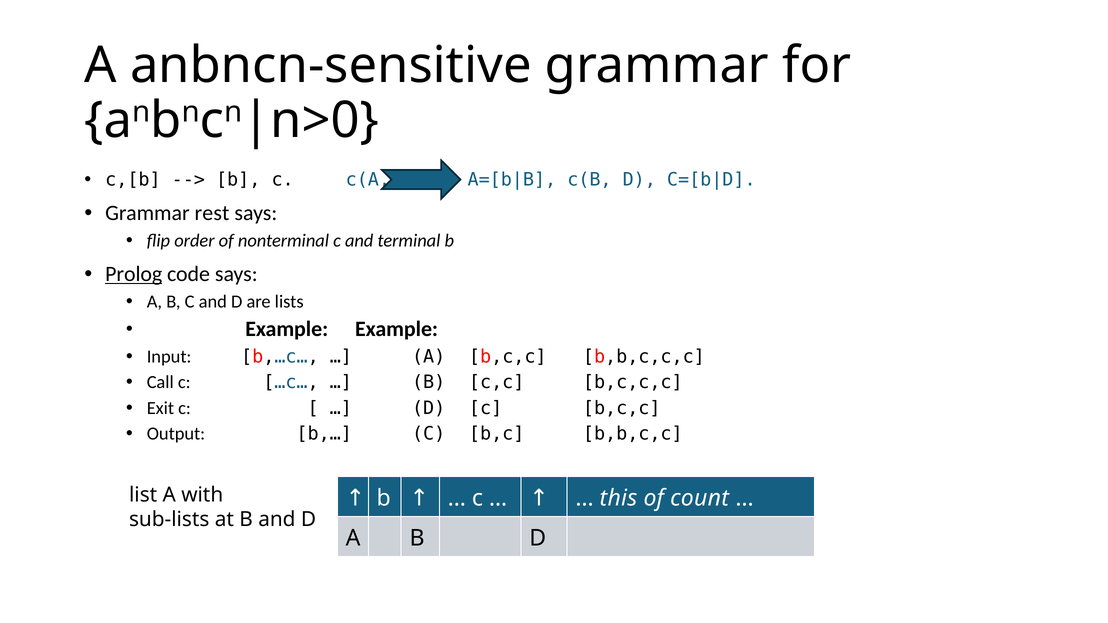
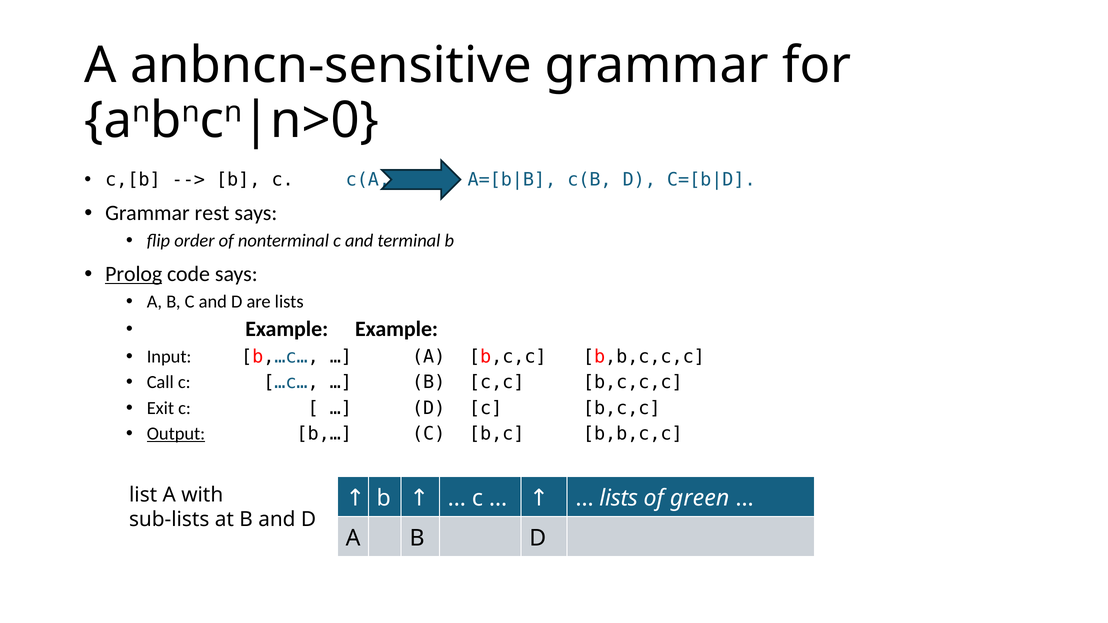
Output underline: none -> present (176, 434)
this: this -> lists (619, 498)
count: count -> green (700, 498)
